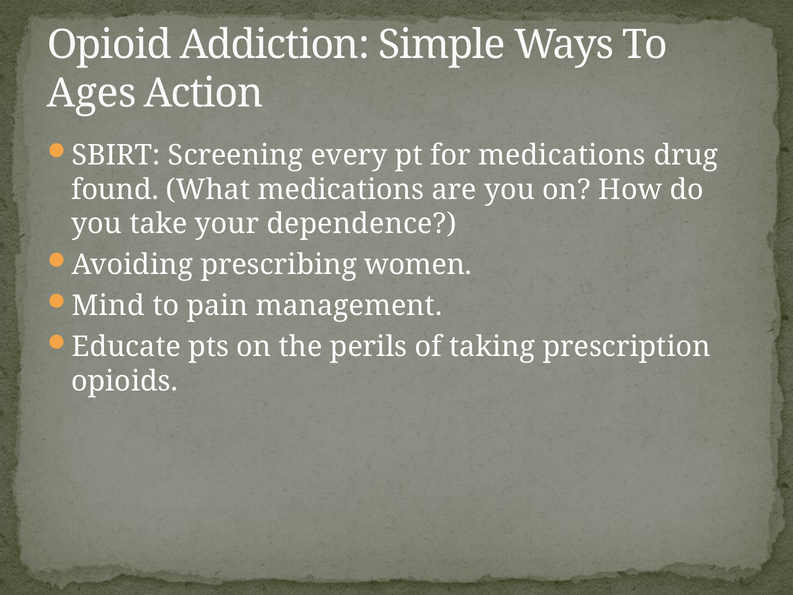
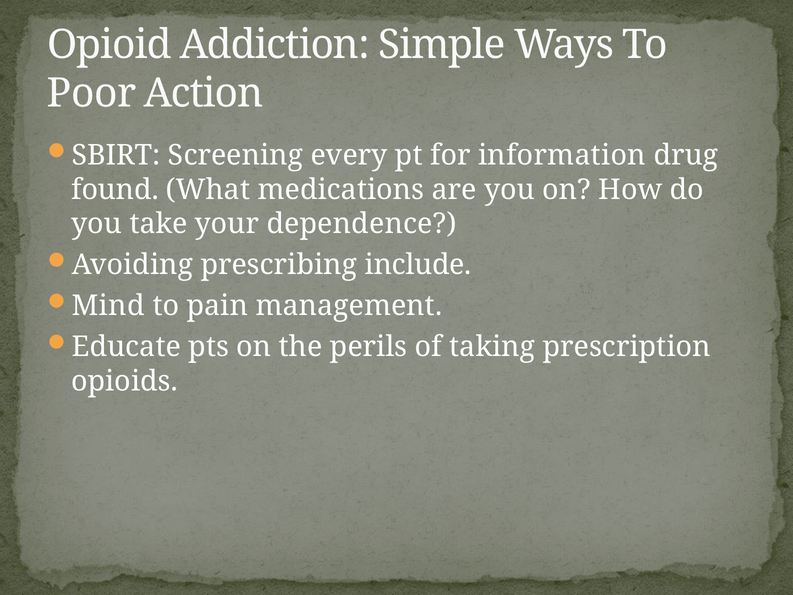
Ages: Ages -> Poor (92, 93)
for medications: medications -> information (562, 155)
women: women -> include (418, 265)
